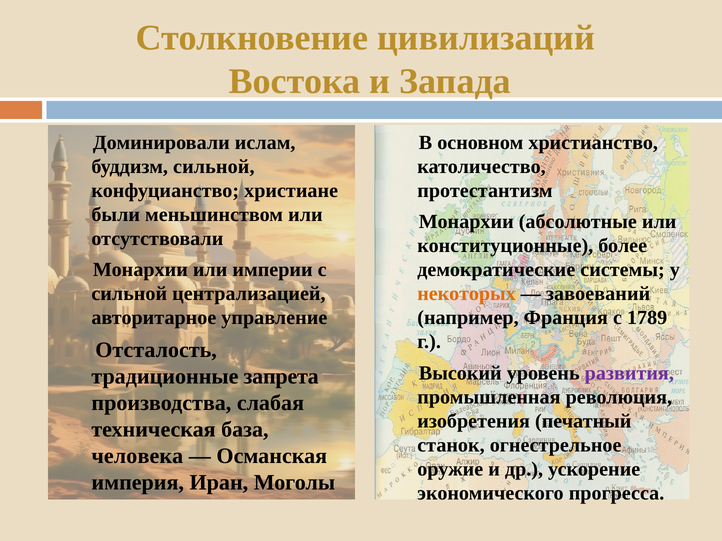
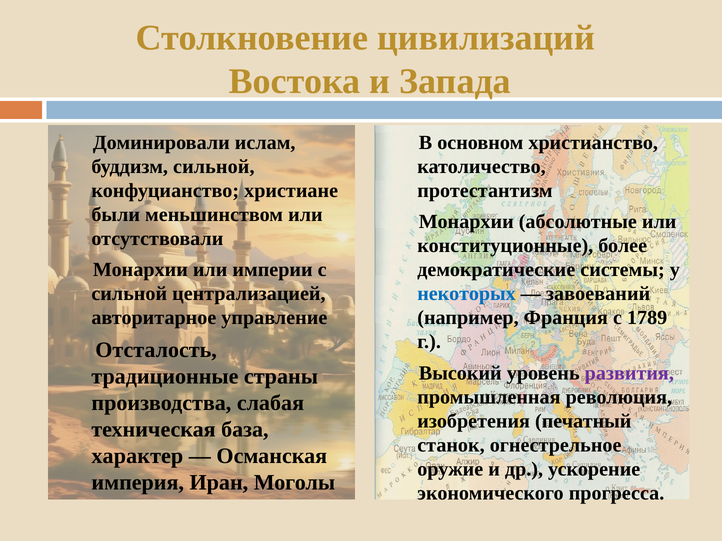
некоторых colour: orange -> blue (467, 294)
запрета: запрета -> страны (281, 377)
человека: человека -> характер (137, 456)
